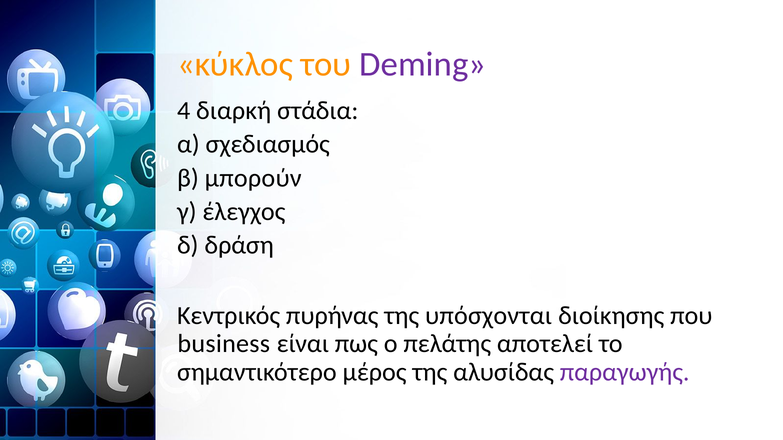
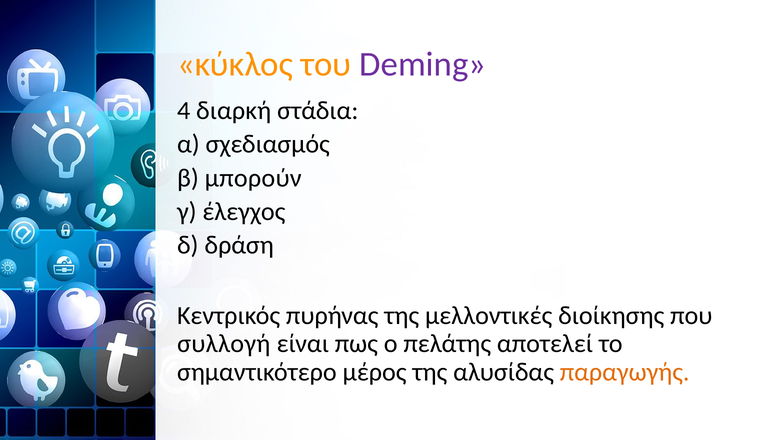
υπόσχονται: υπόσχονται -> μελλοντικές (489, 316)
business: business -> συλλογή (224, 344)
παραγωγής colour: purple -> orange (625, 372)
